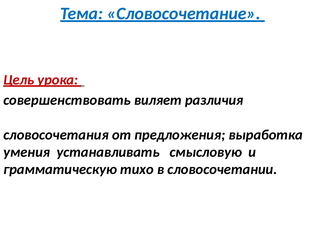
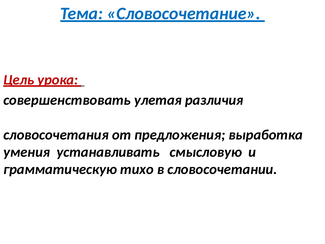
виляет: виляет -> улетая (158, 100)
